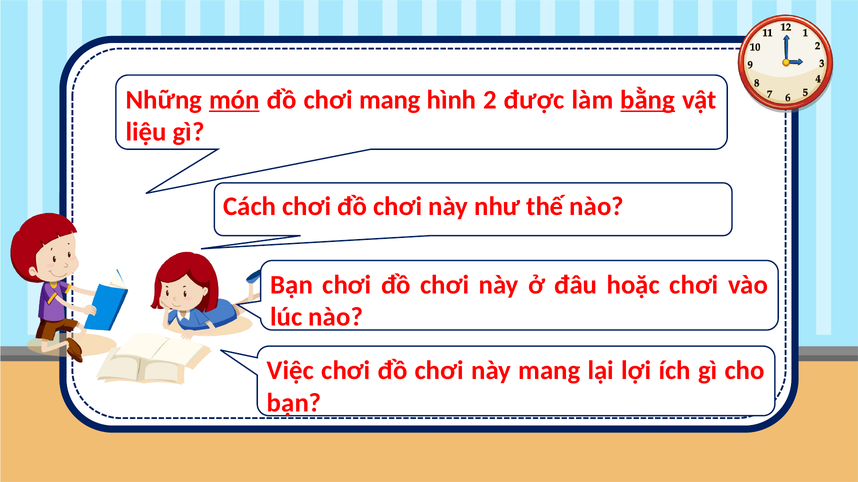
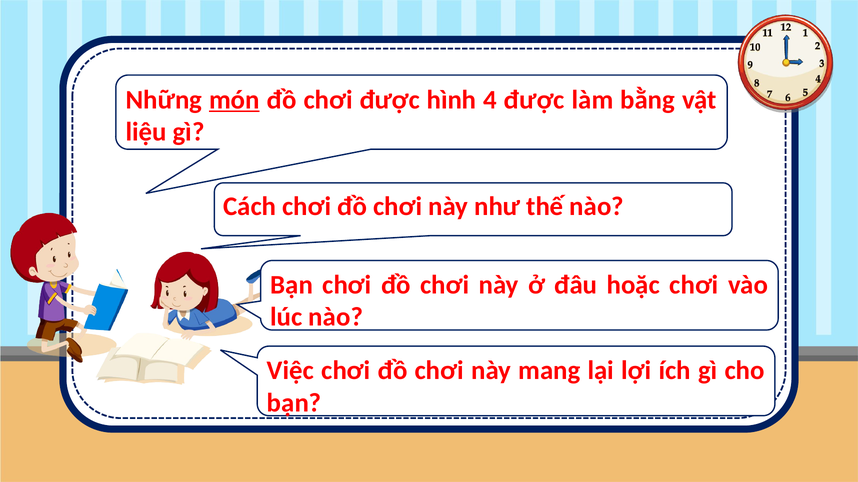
chơi mang: mang -> được (390, 100)
2: 2 -> 4 (490, 100)
bằng underline: present -> none (648, 100)
